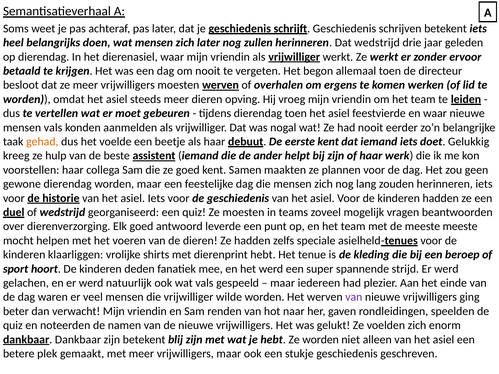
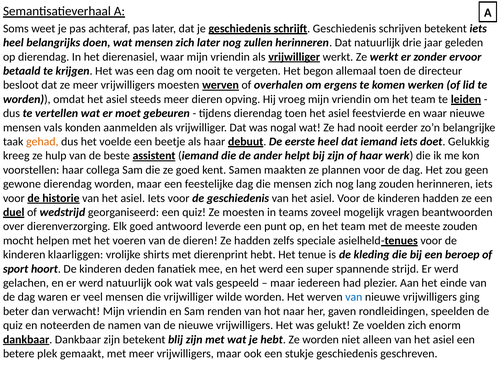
Dat wedstrijd: wedstrijd -> natuurlijk (377, 43)
eerste kent: kent -> heel (328, 142)
meeste meeste: meeste -> zouden (460, 227)
van colour: purple -> blue (354, 297)
